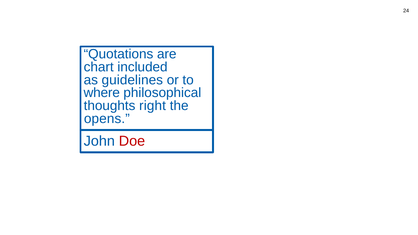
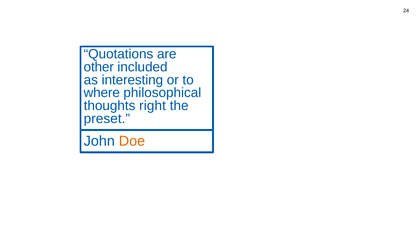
chart: chart -> other (99, 67)
guidelines: guidelines -> interesting (132, 80)
opens: opens -> preset (107, 119)
Doe colour: red -> orange (132, 141)
